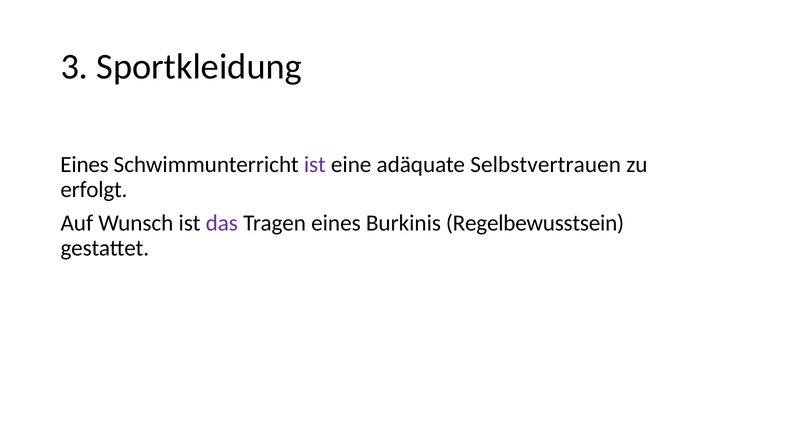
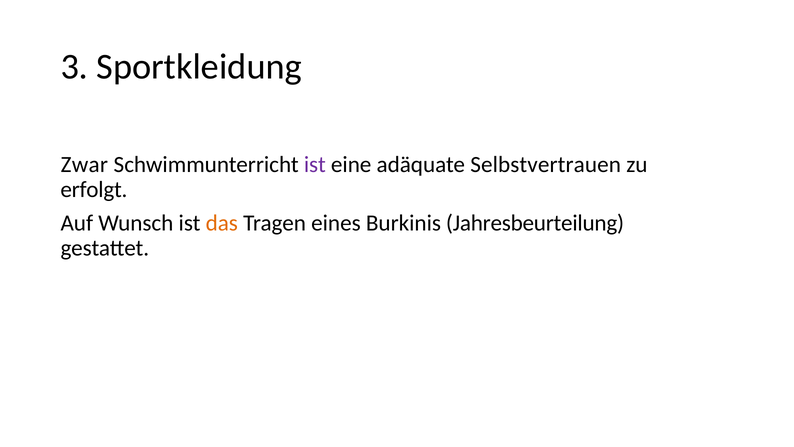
Eines: Eines -> Zwar (84, 165)
das colour: purple -> orange (222, 223)
Regelbewusstsein: Regelbewusstsein -> Jahresbeurteilung (535, 223)
